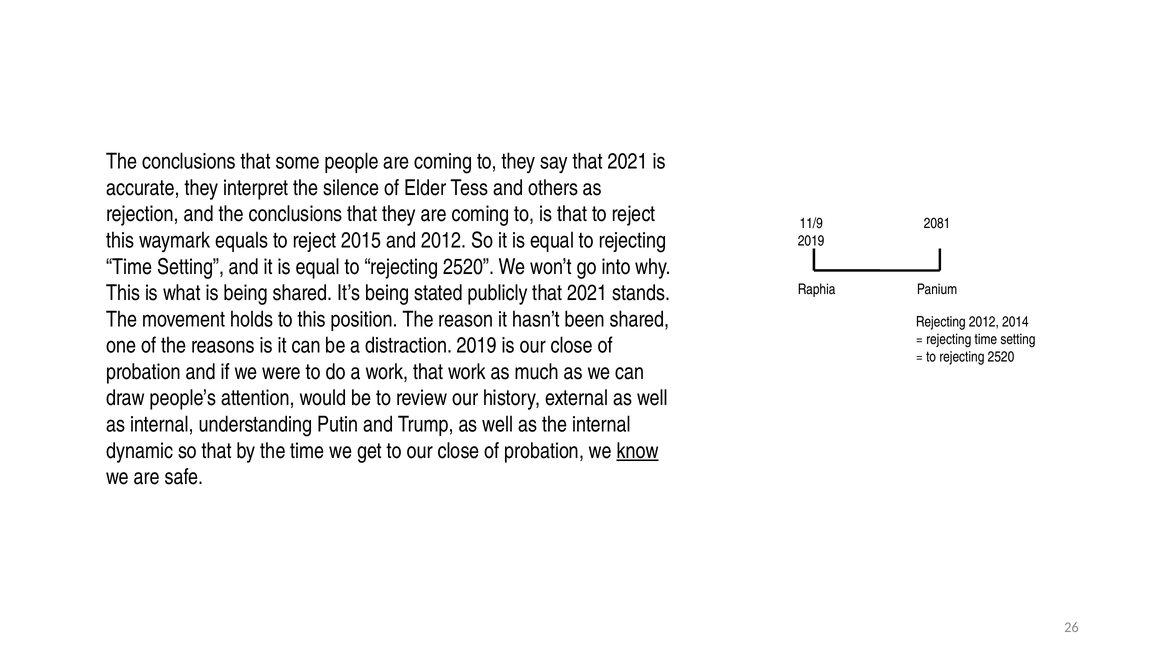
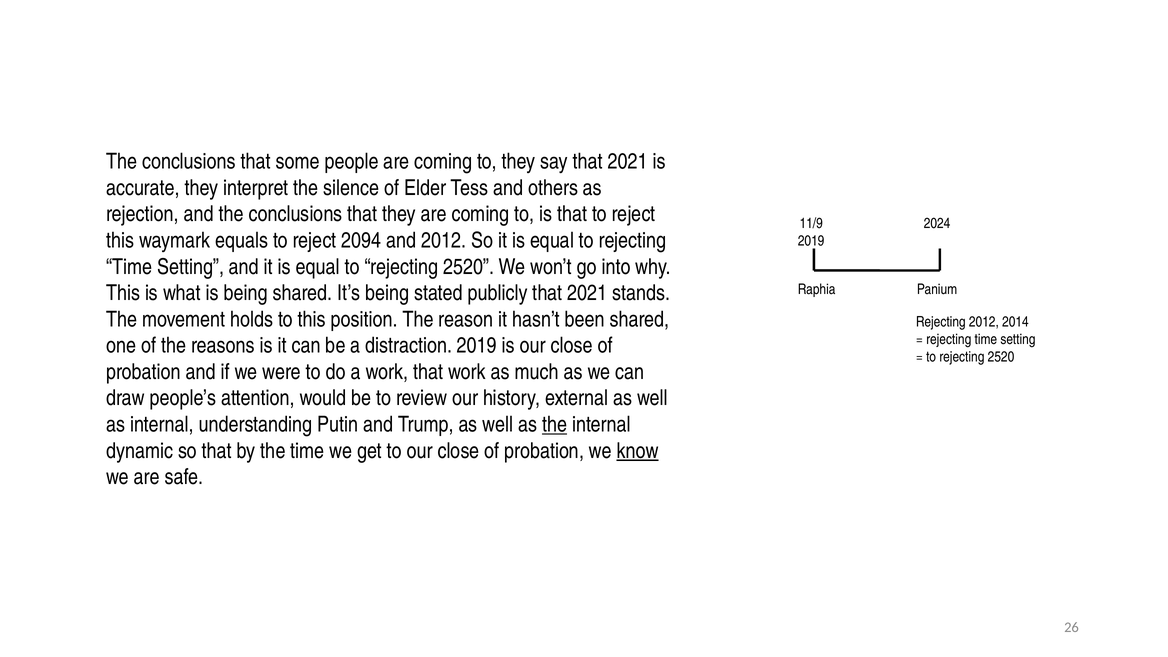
2081: 2081 -> 2024 (937, 223)
2015: 2015 -> 2094 (361, 241)
the underline: none -> present (555, 424)
